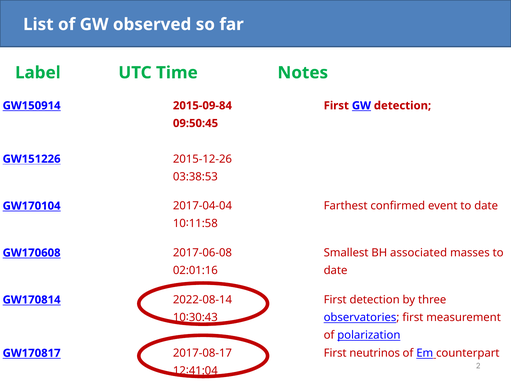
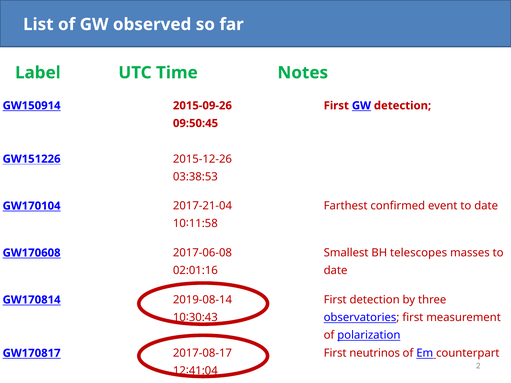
2015-09-84: 2015-09-84 -> 2015-09-26 (202, 106)
2017-04-04: 2017-04-04 -> 2017-21-04 (202, 206)
associated: associated -> telescopes (419, 253)
2022-08-14: 2022-08-14 -> 2019-08-14 (202, 300)
